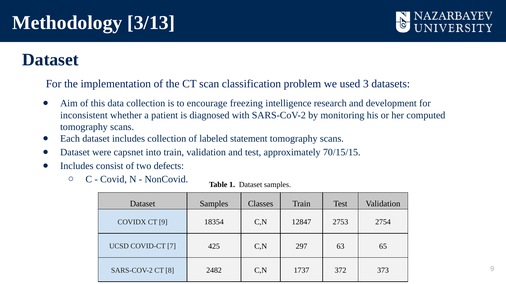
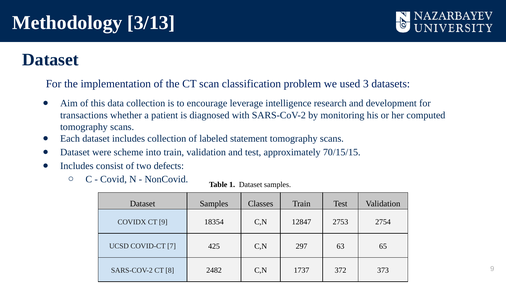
freezing: freezing -> leverage (246, 104)
inconsistent: inconsistent -> transactions (84, 115)
capsnet: capsnet -> scheme (129, 153)
